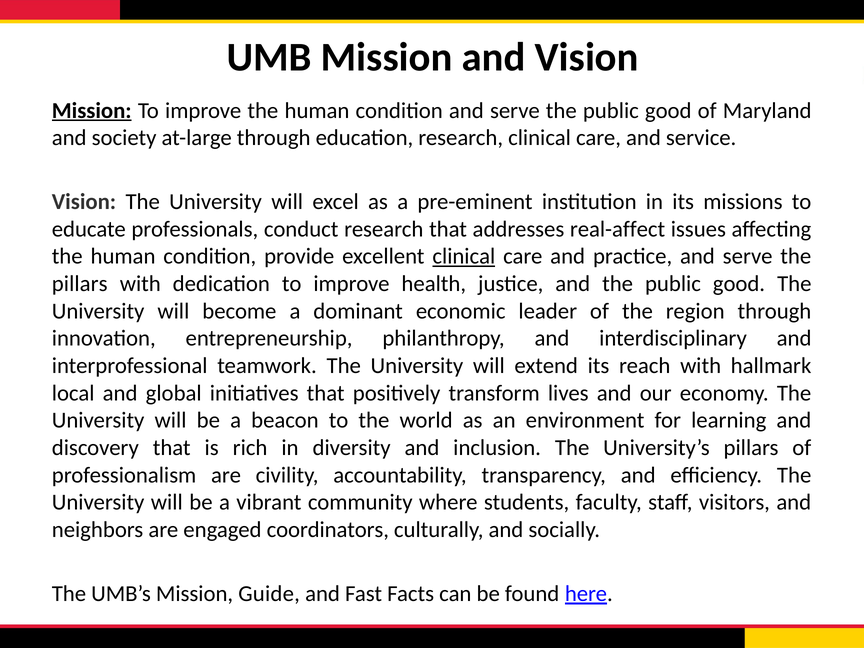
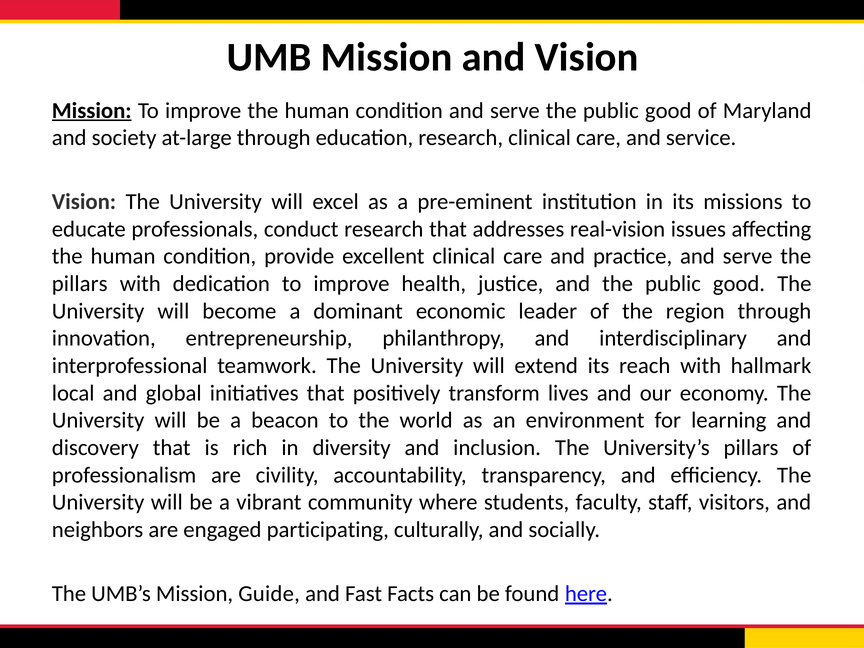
real-affect: real-affect -> real-vision (618, 229)
clinical underline: present -> none (464, 256)
coordinators: coordinators -> participating (328, 530)
